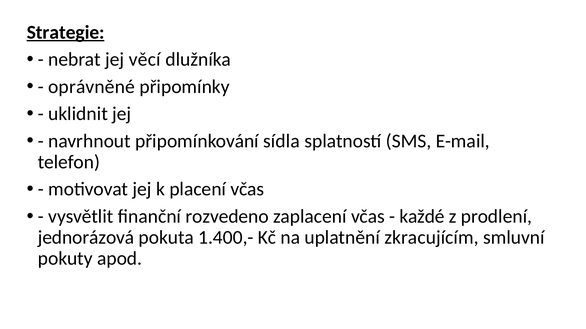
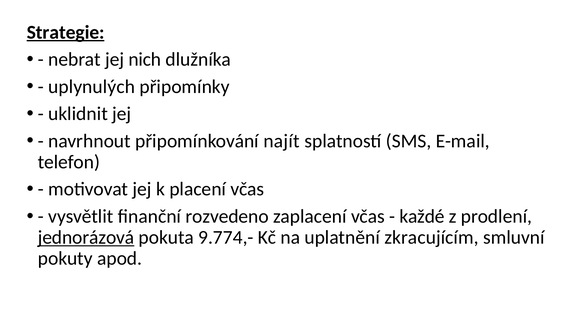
věcí: věcí -> nich (145, 60)
oprávněné: oprávněné -> uplynulých (92, 87)
sídla: sídla -> najít (282, 141)
jednorázová underline: none -> present (86, 238)
1.400,-: 1.400,- -> 9.774,- (226, 238)
